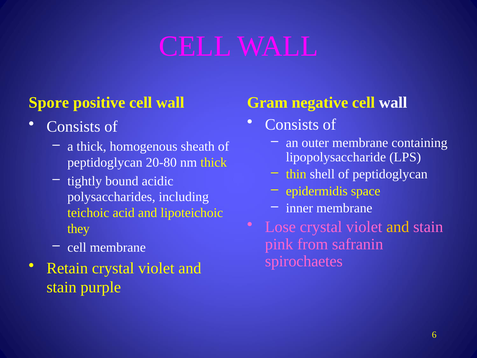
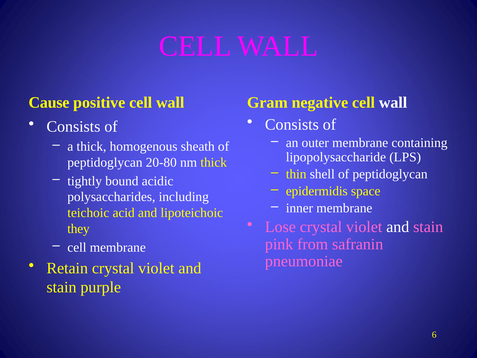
Spore: Spore -> Cause (49, 103)
and colour: yellow -> white (398, 227)
spirochaetes: spirochaetes -> pneumoniae (304, 261)
